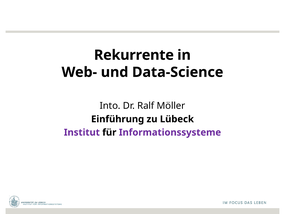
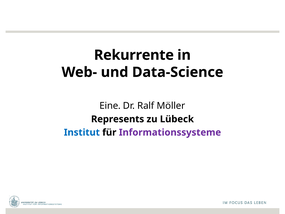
Into: Into -> Eine (110, 106)
Einführung: Einführung -> Represents (118, 119)
Institut colour: purple -> blue (82, 132)
